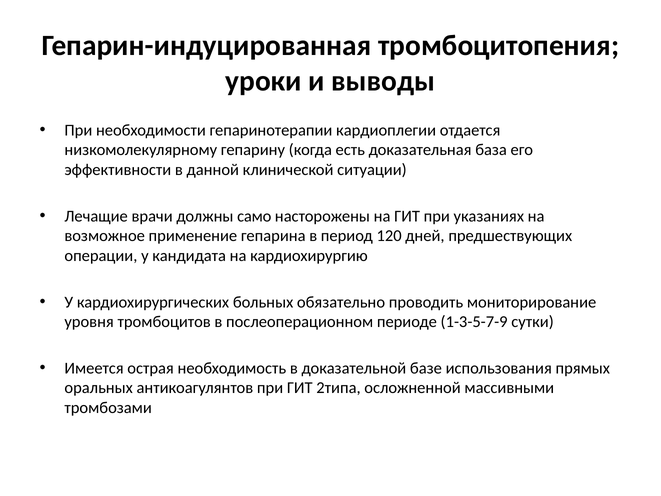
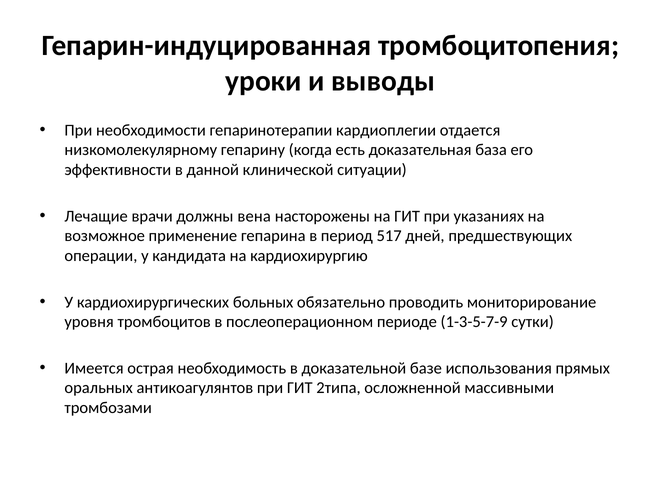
само: само -> вена (254, 216)
120: 120 -> 517 (389, 236)
